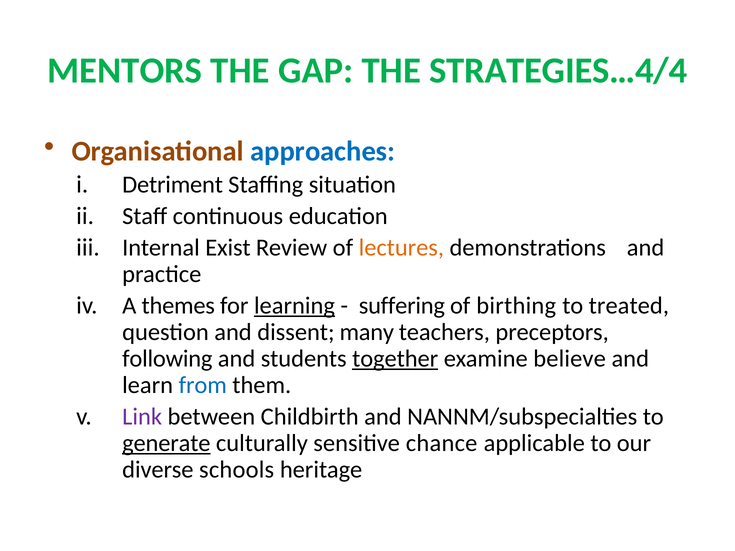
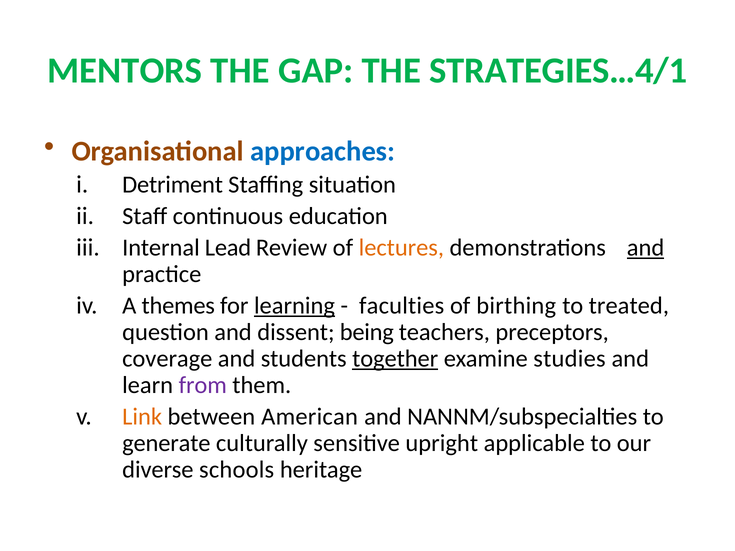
STRATEGIES…4/4: STRATEGIES…4/4 -> STRATEGIES…4/1 (558, 71)
Exist: Exist -> Lead (228, 248)
and underline: none -> present (646, 248)
suffering: suffering -> faculties (402, 306)
many: many -> being (367, 332)
following: following -> coverage (167, 359)
believe: believe -> studies (570, 359)
from colour: blue -> purple (203, 385)
Link colour: purple -> orange (142, 417)
Childbirth: Childbirth -> American (310, 417)
generate underline: present -> none (166, 443)
chance: chance -> upright (442, 443)
